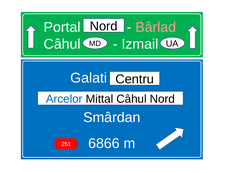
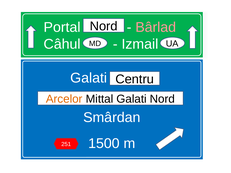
Arcelor colour: blue -> orange (64, 99)
Mittal Câhul: Câhul -> Galati (132, 99)
6866: 6866 -> 1500 (104, 144)
